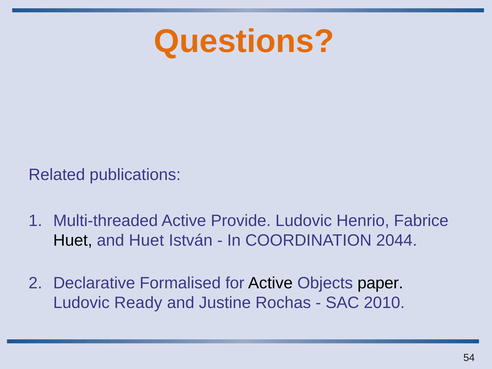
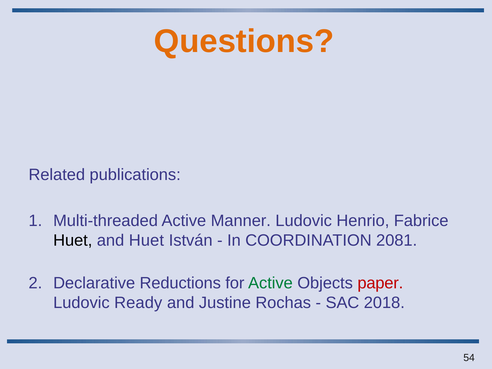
Provide: Provide -> Manner (241, 221)
2044: 2044 -> 2081 (397, 240)
Formalised: Formalised -> Reductions (180, 283)
Active colour: black -> green (270, 283)
paper colour: black -> red (380, 283)
2010: 2010 -> 2018 (384, 303)
